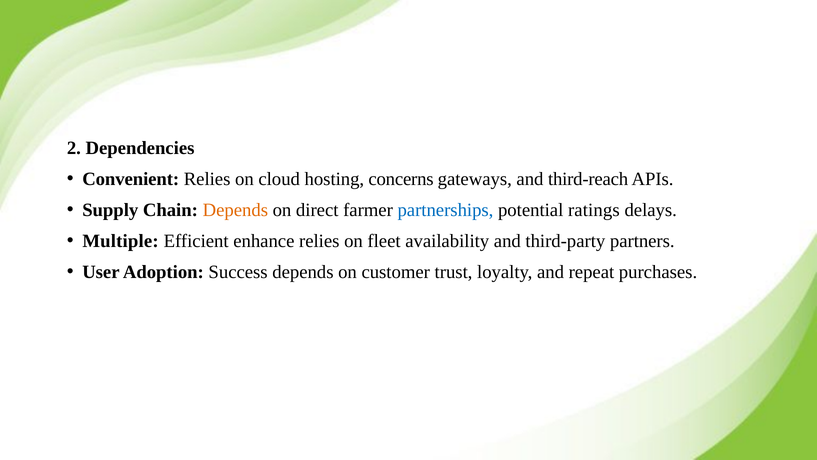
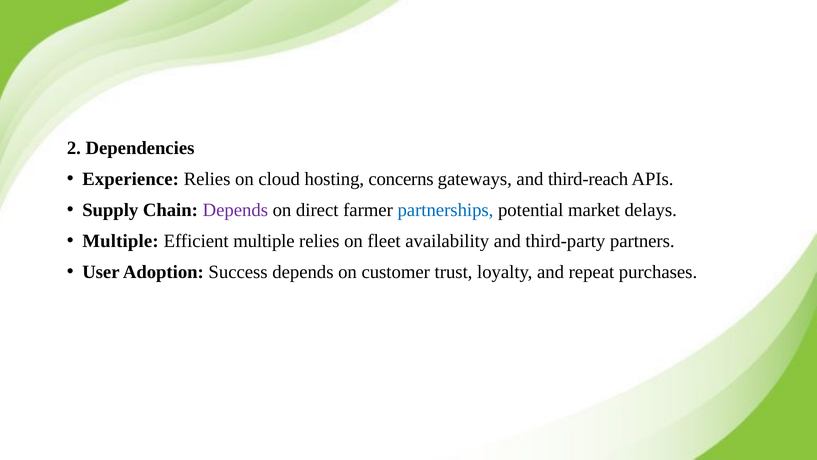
Convenient: Convenient -> Experience (131, 179)
Depends colour: orange -> purple (235, 210)
ratings: ratings -> market (594, 210)
Efficient enhance: enhance -> multiple (264, 241)
